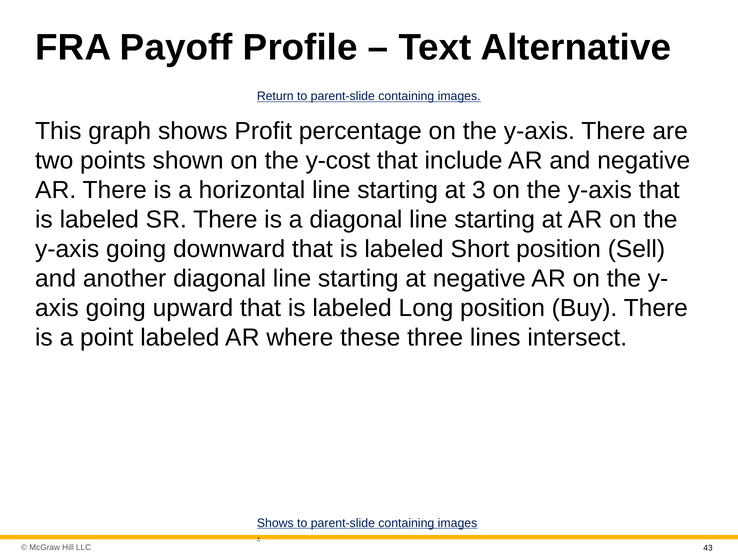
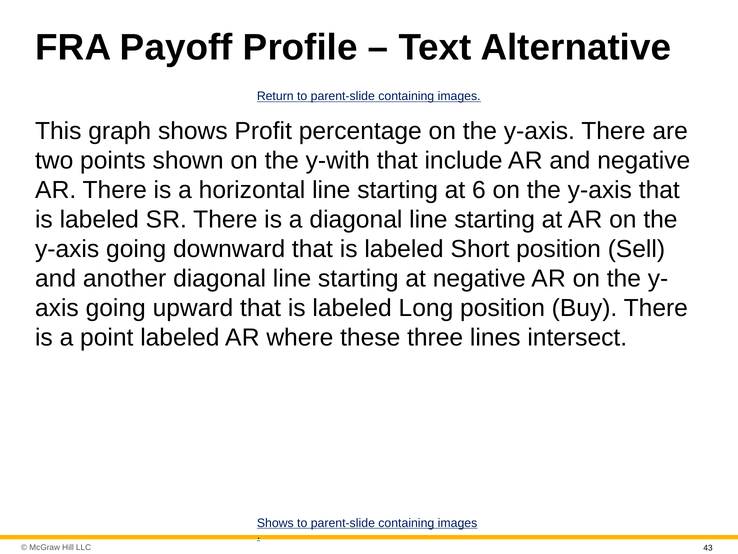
y-cost: y-cost -> y-with (338, 160)
3: 3 -> 6 (479, 190)
